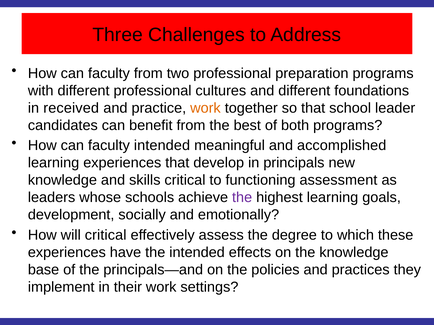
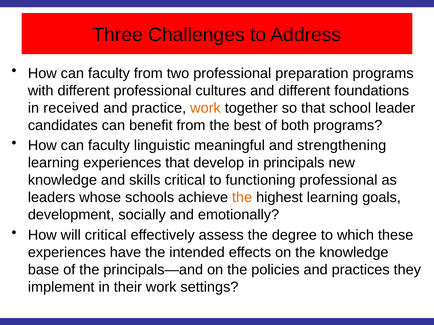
faculty intended: intended -> linguistic (162, 146)
accomplished: accomplished -> strengthening (342, 146)
functioning assessment: assessment -> professional (339, 180)
the colour: purple -> orange (242, 198)
